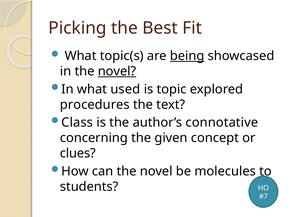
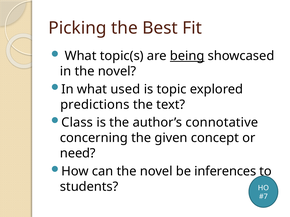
novel underline: present -> none (117, 71)
procedures: procedures -> predictions (95, 105)
clues: clues -> need (78, 154)
molecules: molecules -> inferences (225, 172)
